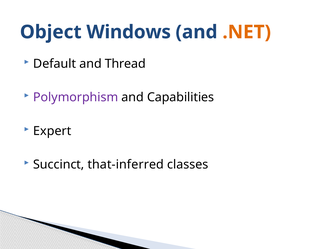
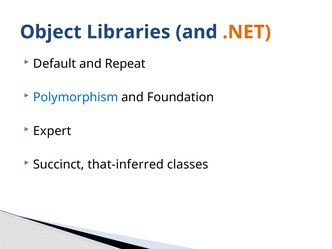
Windows: Windows -> Libraries (129, 32)
Thread: Thread -> Repeat (125, 64)
Polymorphism colour: purple -> blue (76, 97)
Capabilities: Capabilities -> Foundation (181, 97)
